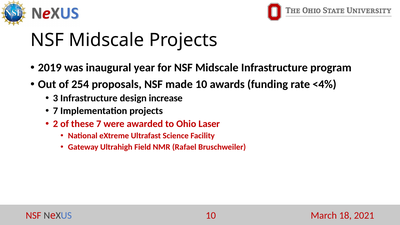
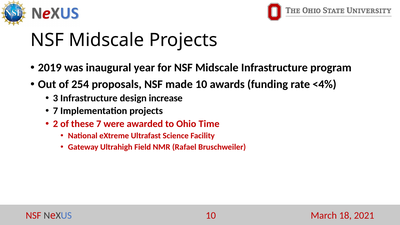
Laser: Laser -> Time (209, 124)
